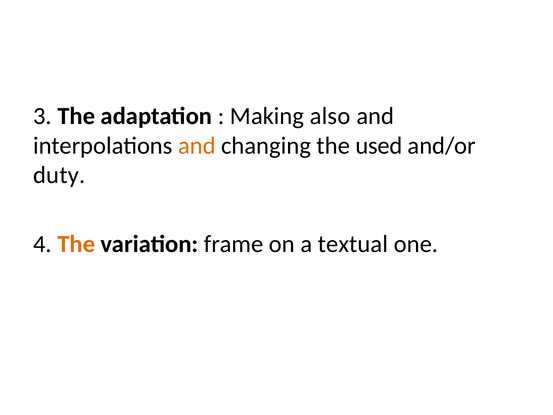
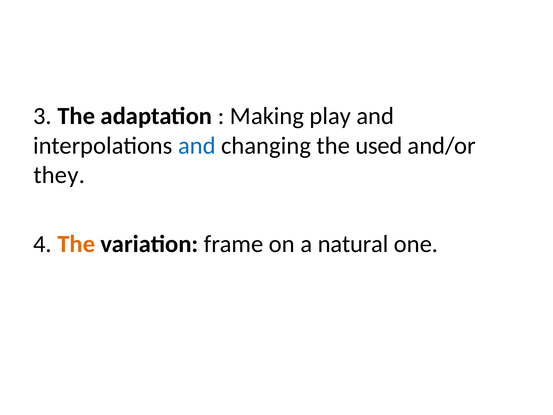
also: also -> play (330, 116)
and colour: orange -> blue (197, 146)
duty: duty -> they (59, 175)
textual: textual -> natural (353, 244)
